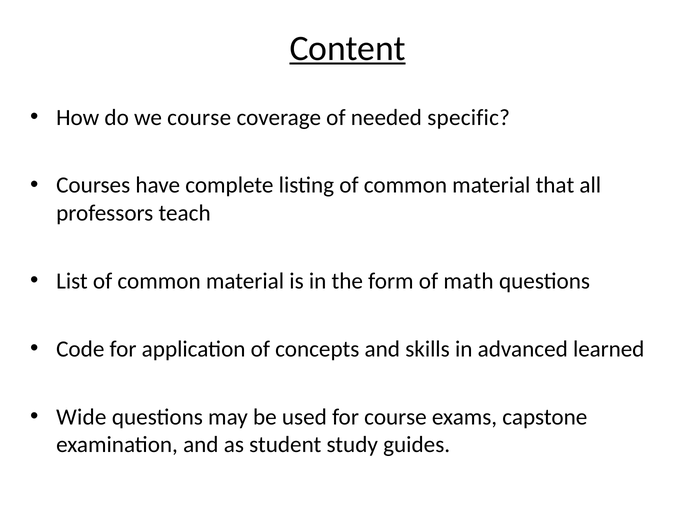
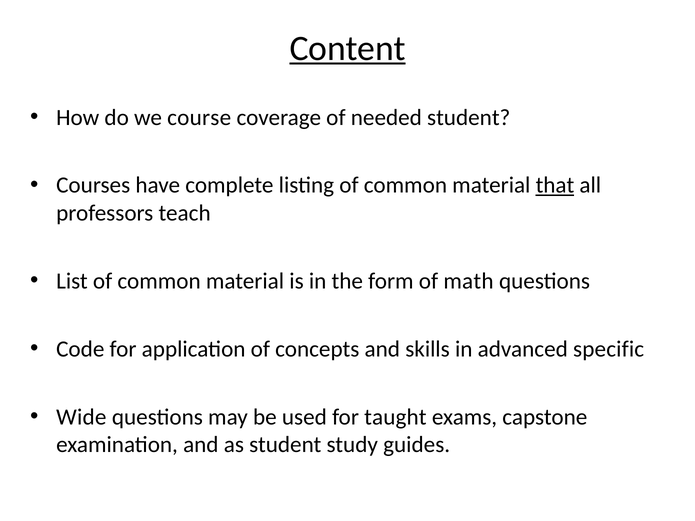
needed specific: specific -> student (469, 117)
that underline: none -> present (555, 185)
learned: learned -> specific (609, 349)
for course: course -> taught (395, 417)
